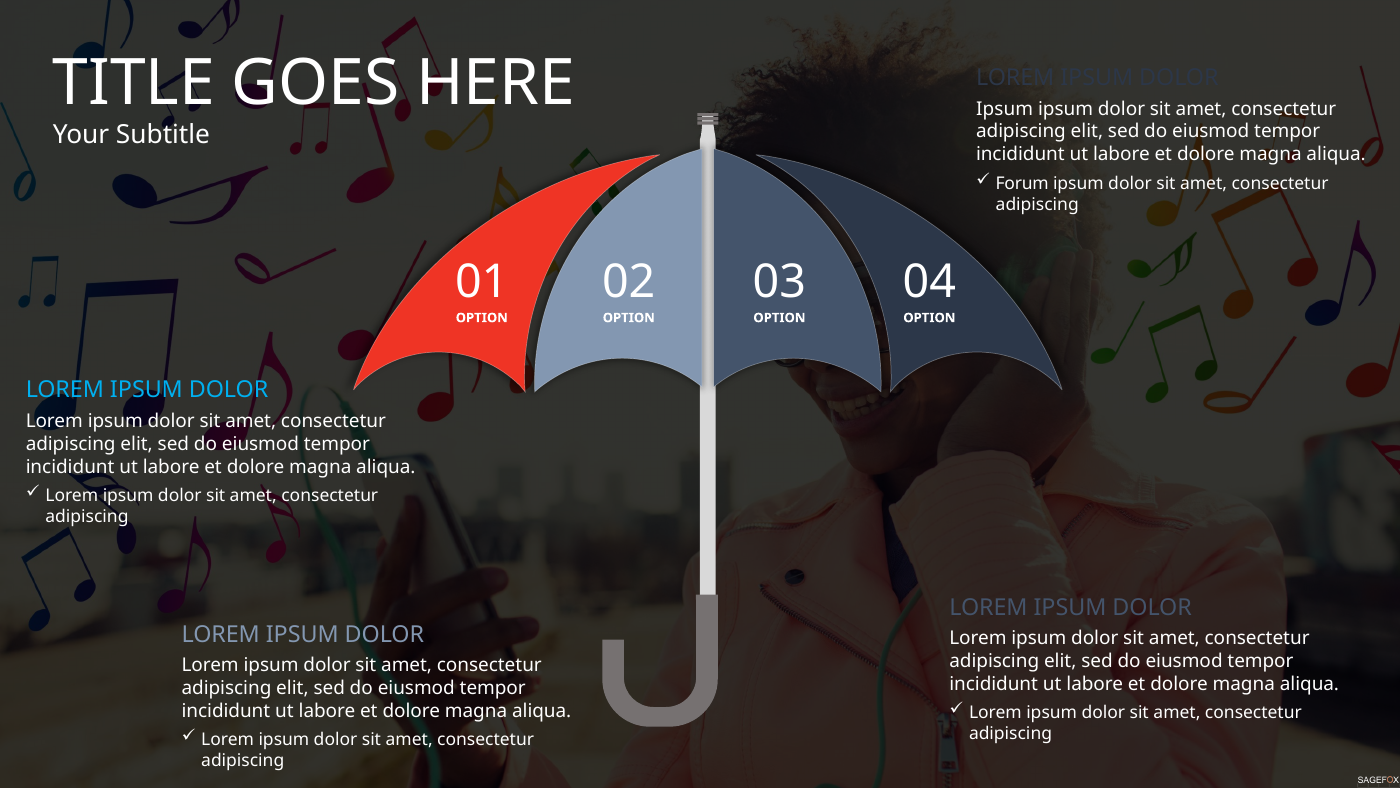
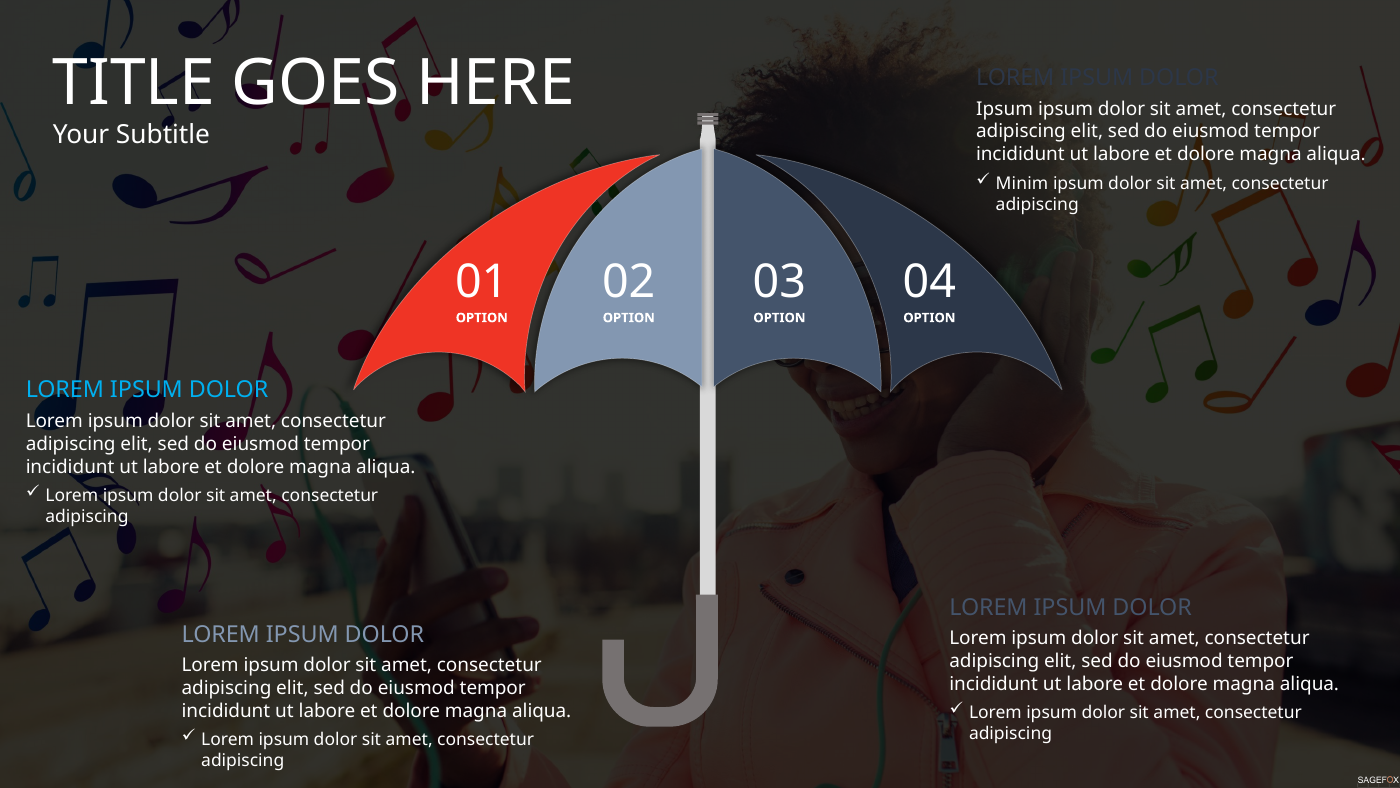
Forum: Forum -> Minim (1022, 183)
